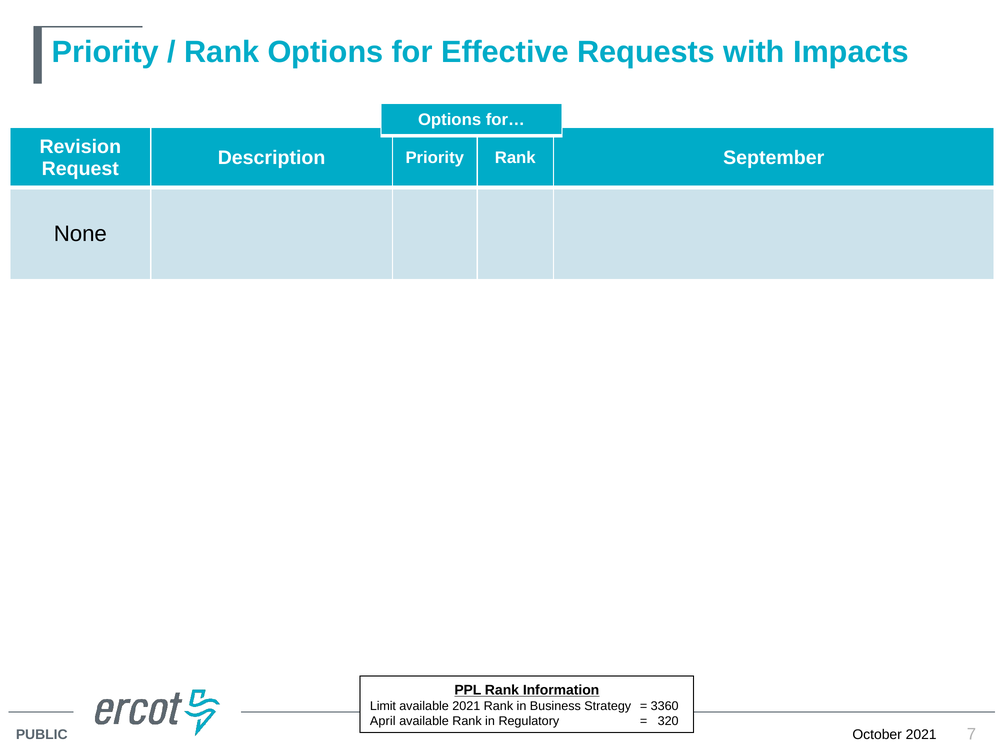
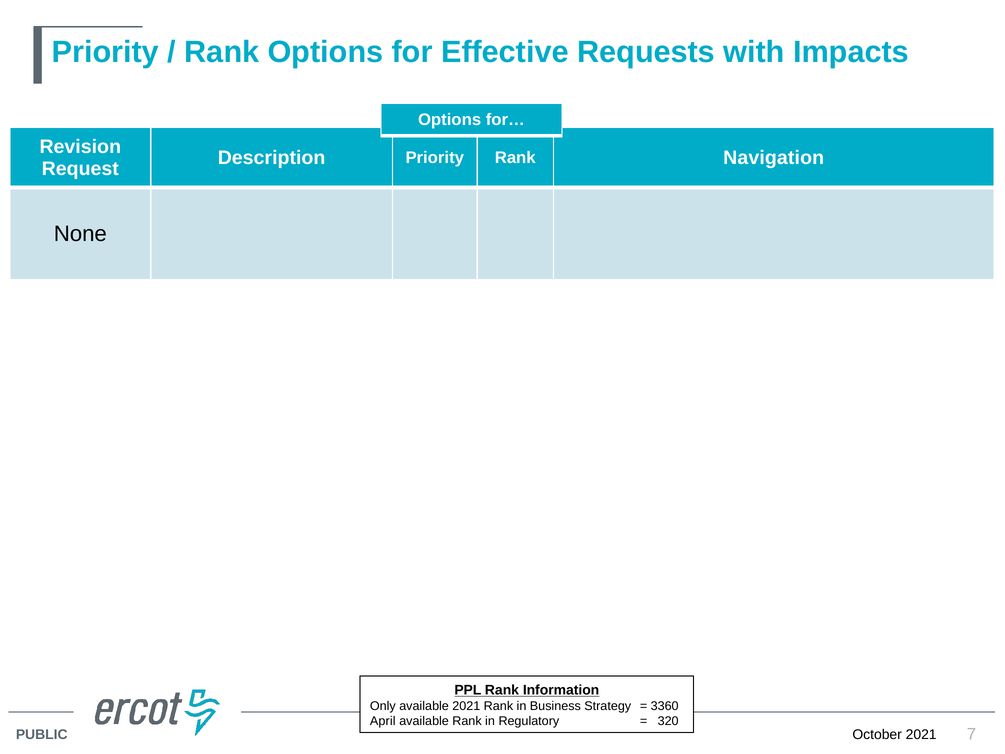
September: September -> Navigation (774, 158)
Limit: Limit -> Only (383, 706)
